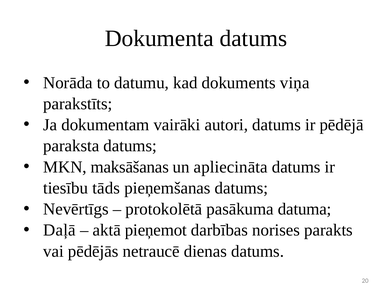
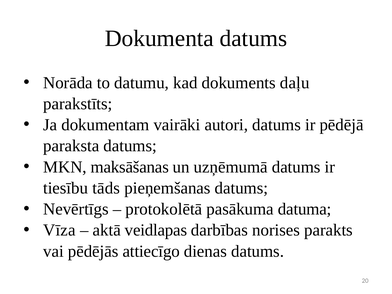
viņa: viņa -> daļu (295, 83)
apliecināta: apliecināta -> uzņēmumā (231, 167)
Daļā: Daļā -> Vīza (59, 230)
pieņemot: pieņemot -> veidlapas (156, 230)
netraucē: netraucē -> attiecīgo (151, 251)
